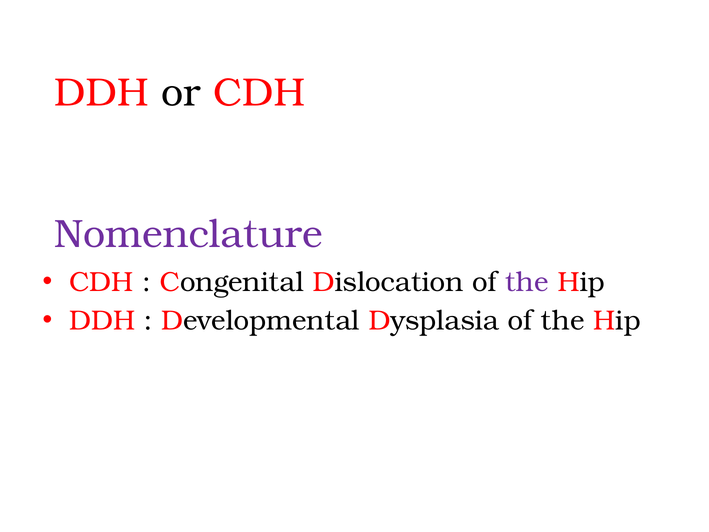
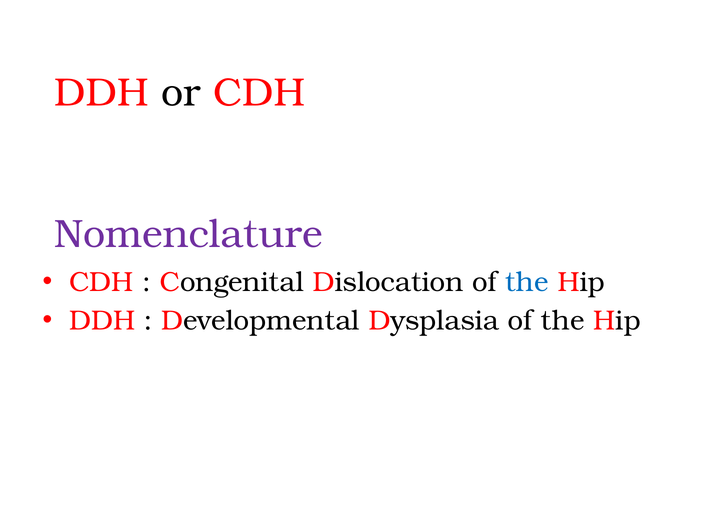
the colour: purple -> blue (527, 282)
